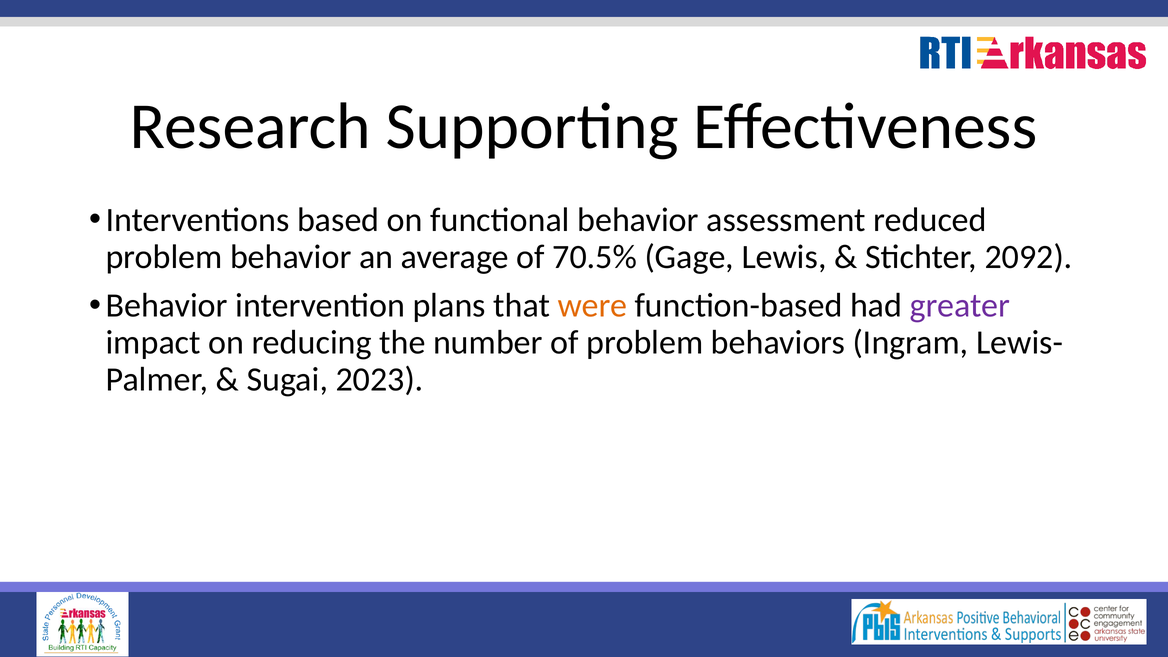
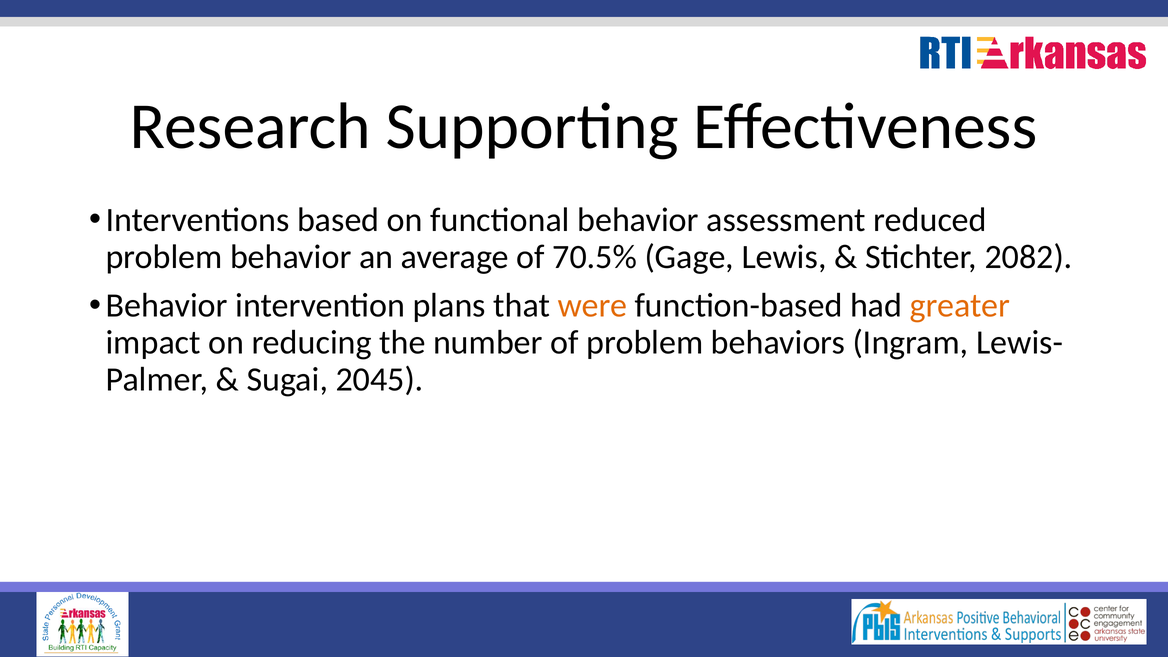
2092: 2092 -> 2082 (1029, 257)
greater colour: purple -> orange (960, 306)
2023: 2023 -> 2045 (380, 379)
